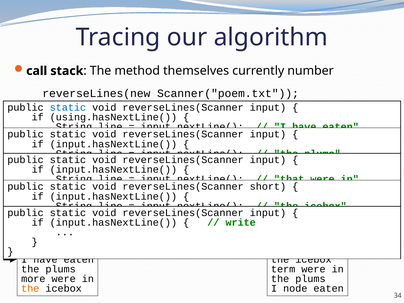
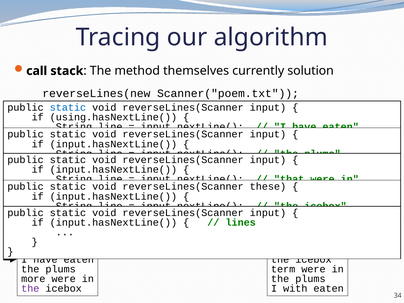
number: number -> solution (311, 71)
short: short -> these (268, 187)
write: write -> lines (241, 222)
the colour: orange -> purple (30, 289)
node: node -> with (295, 289)
